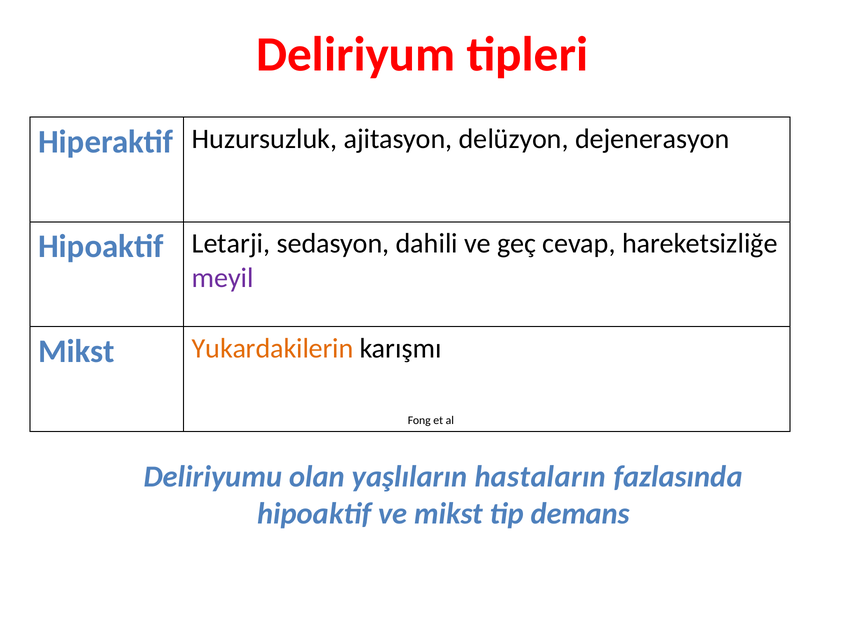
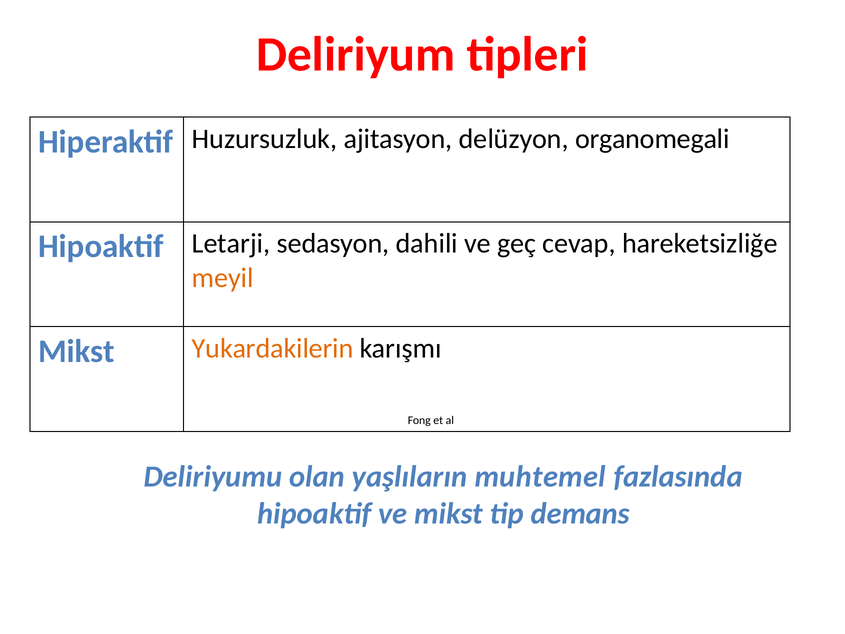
dejenerasyon: dejenerasyon -> organomegali (652, 139)
meyil colour: purple -> orange (223, 278)
hastaların: hastaların -> muhtemel (540, 477)
